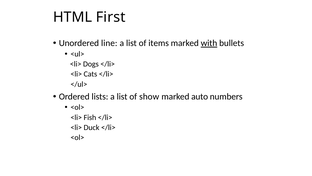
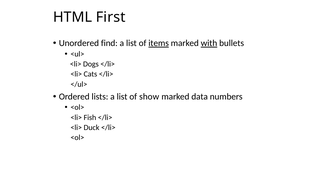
line: line -> find (109, 43)
items underline: none -> present (159, 43)
auto: auto -> data (200, 96)
